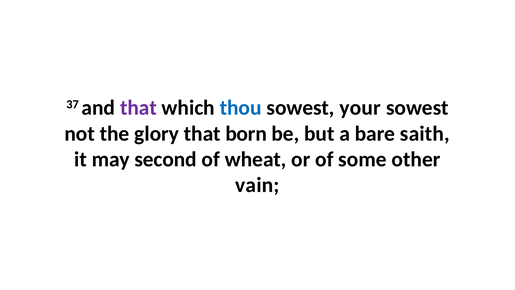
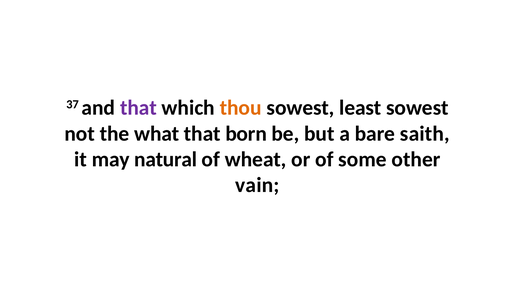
thou colour: blue -> orange (241, 108)
your: your -> least (360, 108)
glory: glory -> what (157, 133)
second: second -> natural (166, 159)
